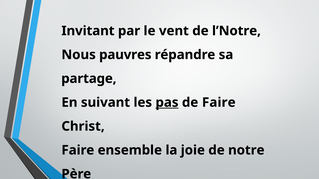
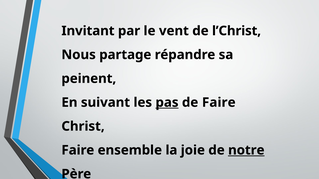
l’Notre: l’Notre -> l’Christ (236, 31)
pauvres: pauvres -> partage (125, 55)
partage: partage -> peinent (89, 79)
notre underline: none -> present (246, 150)
